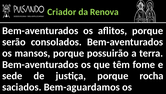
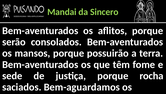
Criador: Criador -> Mandai (62, 12)
Renova: Renova -> Sincero (104, 12)
